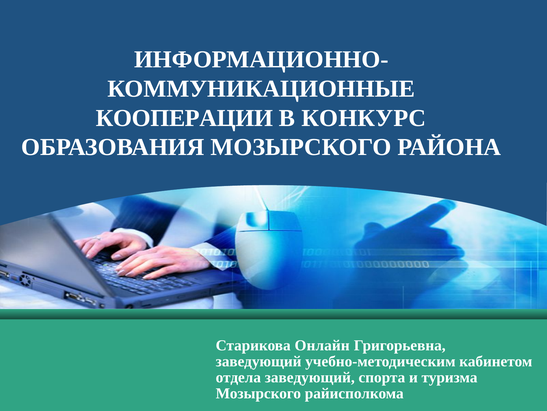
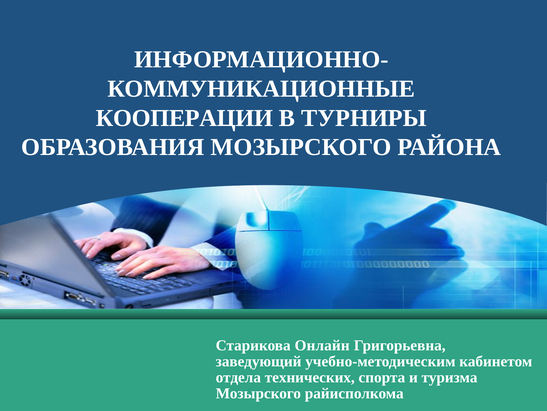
КОНКУРС: КОНКУРС -> ТУРНИРЫ (364, 118)
отдела заведующий: заведующий -> технических (310, 377)
